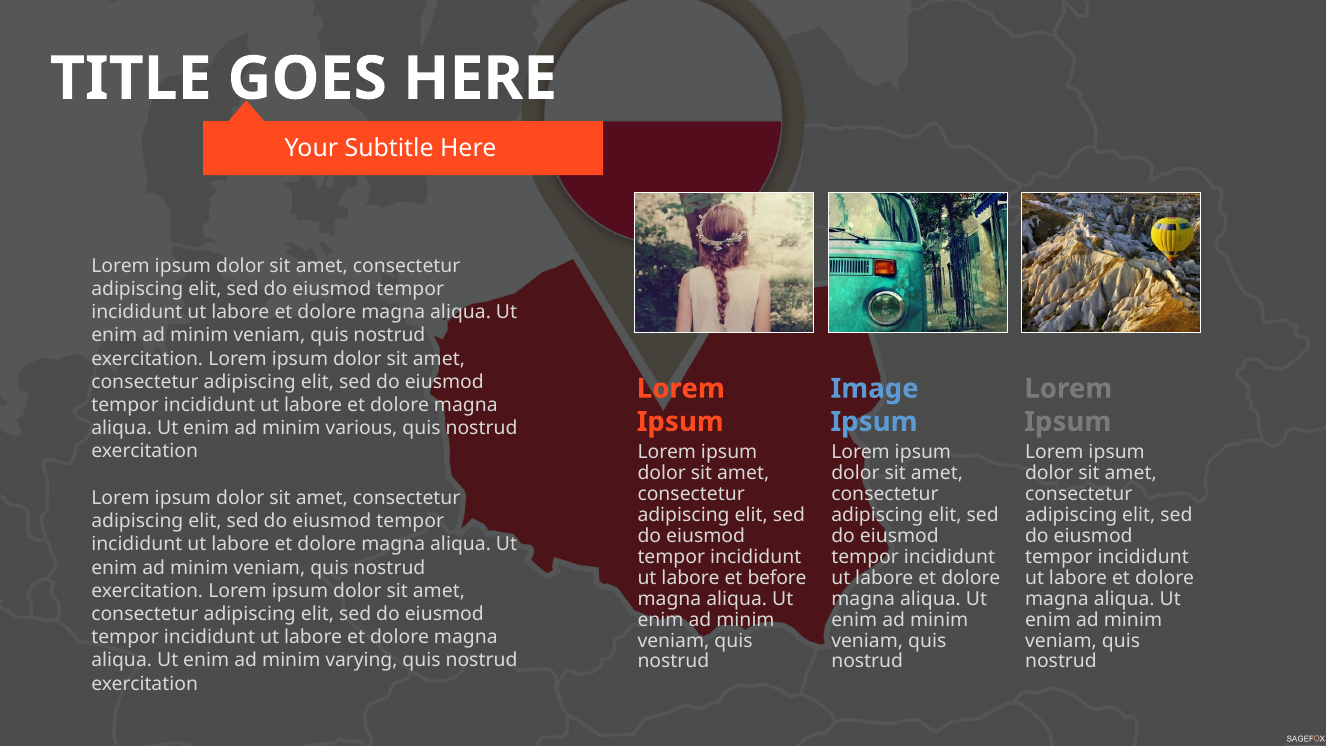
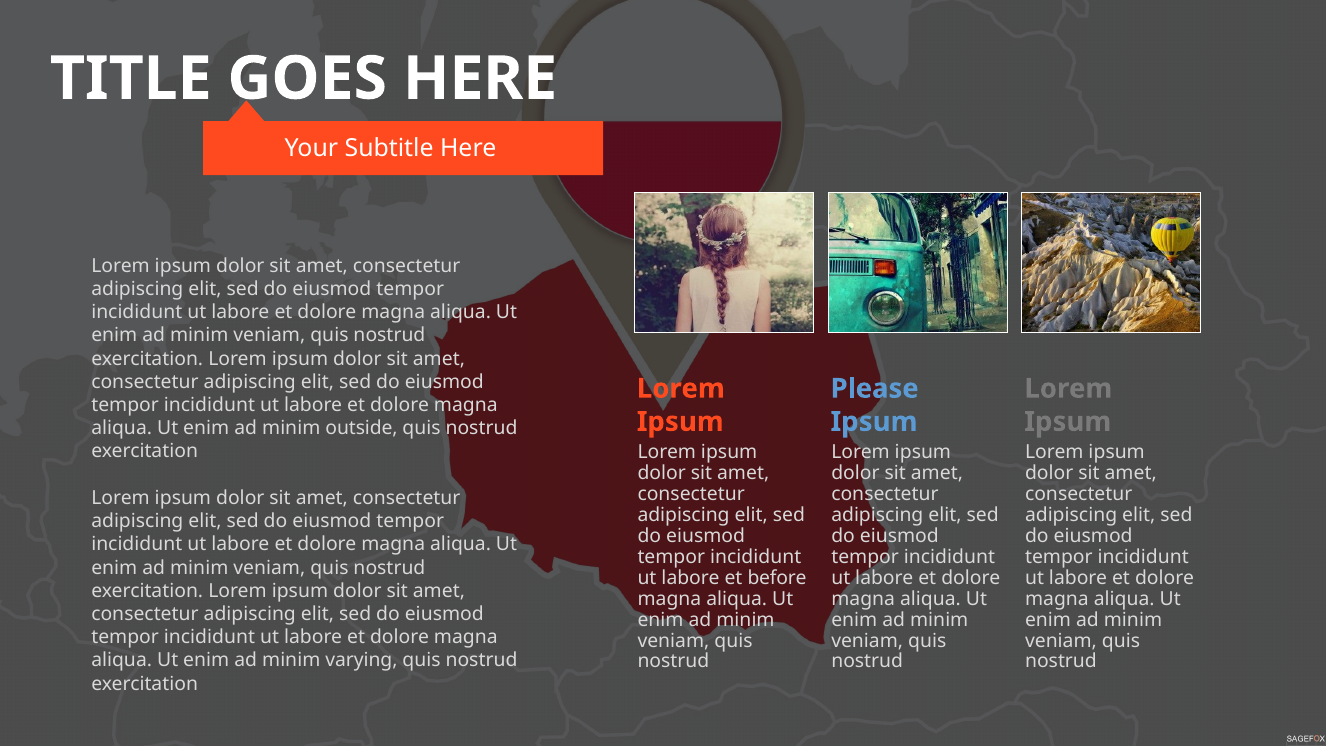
Image: Image -> Please (875, 389)
various: various -> outside (362, 428)
